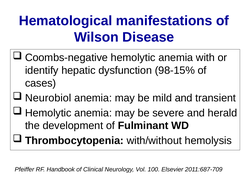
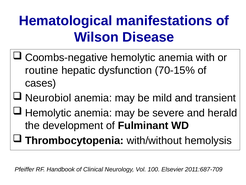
identify: identify -> routine (42, 70)
98-15%: 98-15% -> 70-15% (175, 70)
